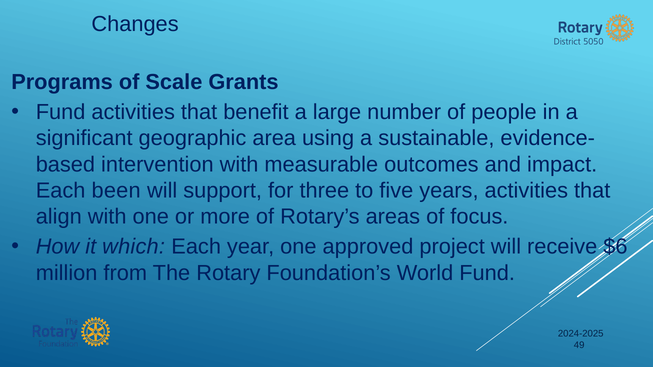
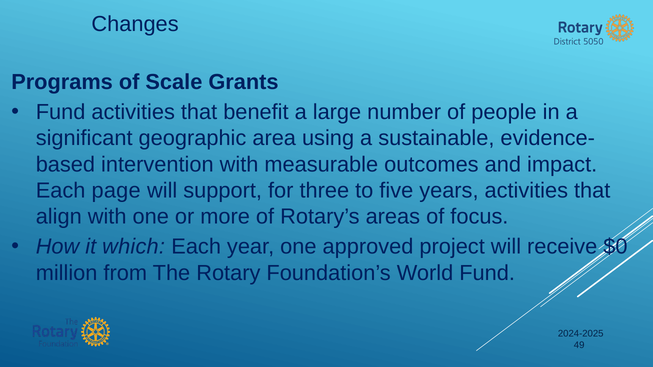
been: been -> page (116, 191)
$6: $6 -> $0 (615, 247)
